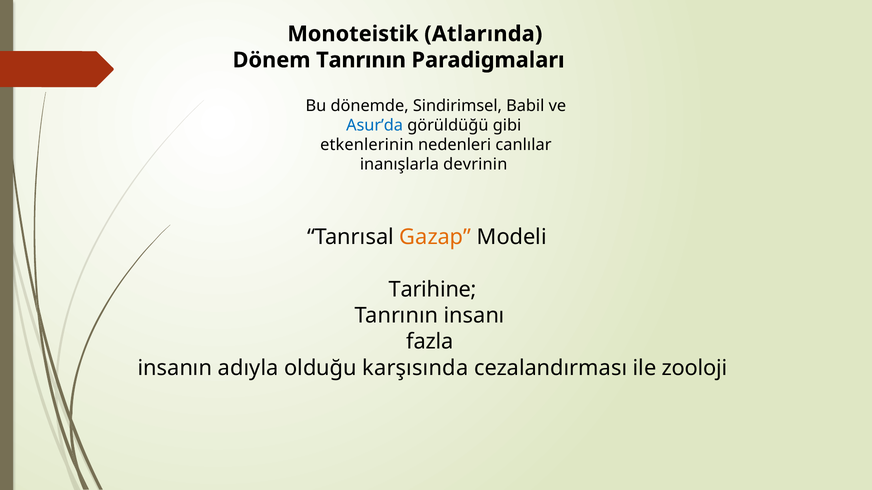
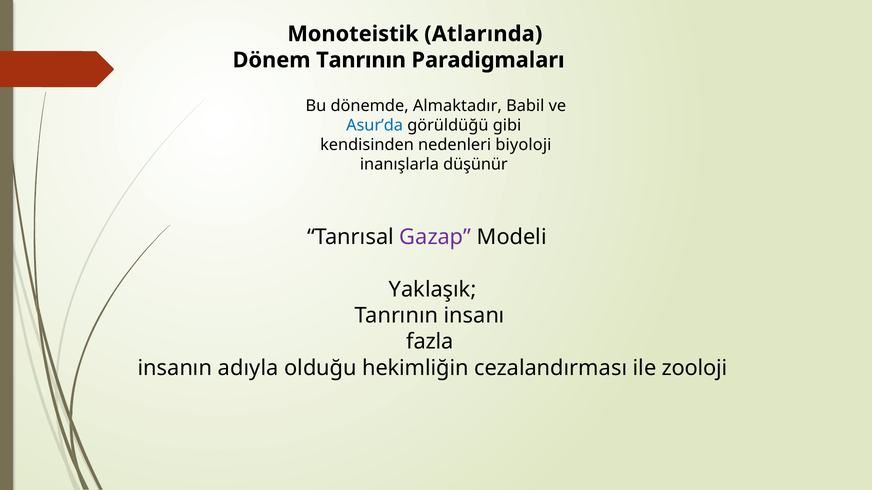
Sindirimsel: Sindirimsel -> Almaktadır (457, 106)
etkenlerinin: etkenlerinin -> kendisinden (367, 145)
canlılar: canlılar -> biyoloji (523, 145)
devrinin: devrinin -> düşünür (475, 165)
Gazap colour: orange -> purple (435, 238)
Tarihine: Tarihine -> Yaklaşık (433, 290)
karşısında: karşısında -> hekimliğin (415, 368)
